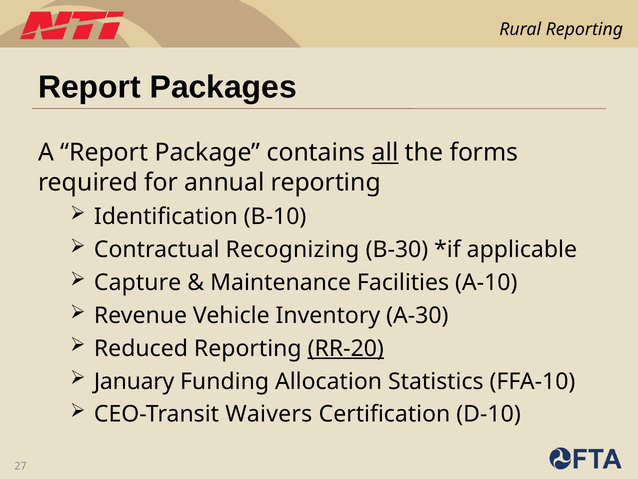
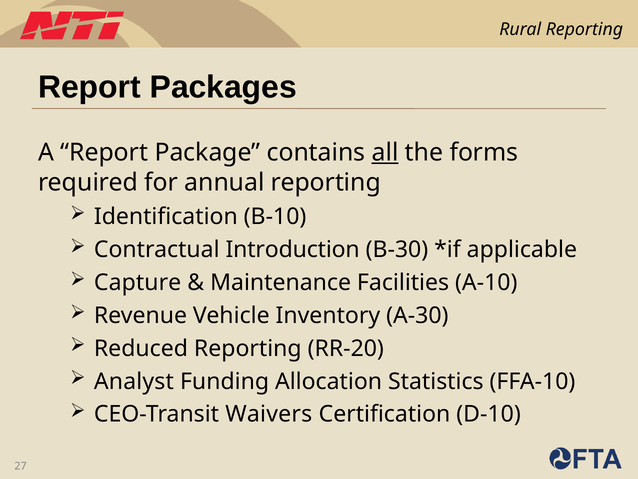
Recognizing: Recognizing -> Introduction (293, 249)
RR-20 underline: present -> none (346, 348)
January: January -> Analyst (134, 381)
